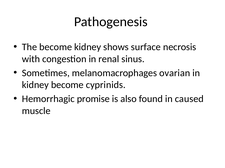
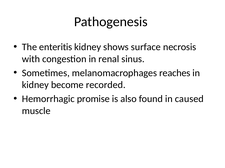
The become: become -> enteritis (56, 47)
ovarian: ovarian -> reaches (175, 73)
cyprinids: cyprinids -> recorded (106, 85)
